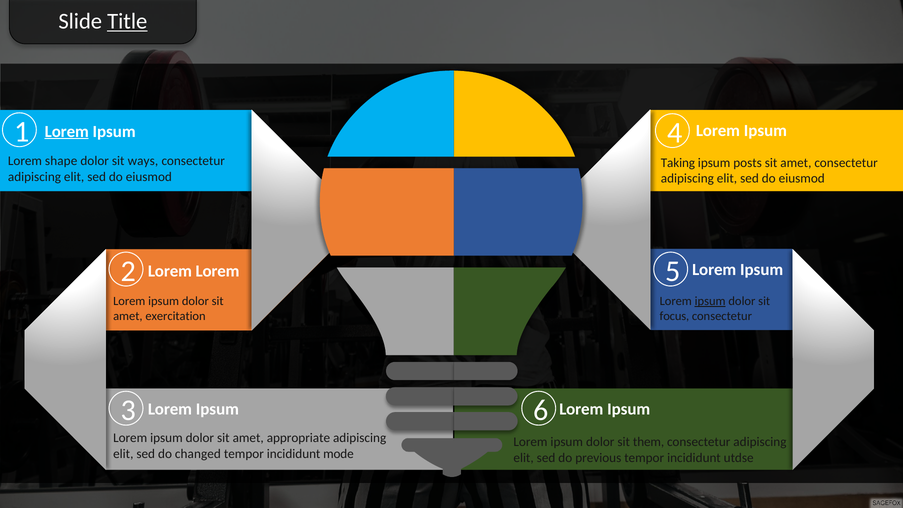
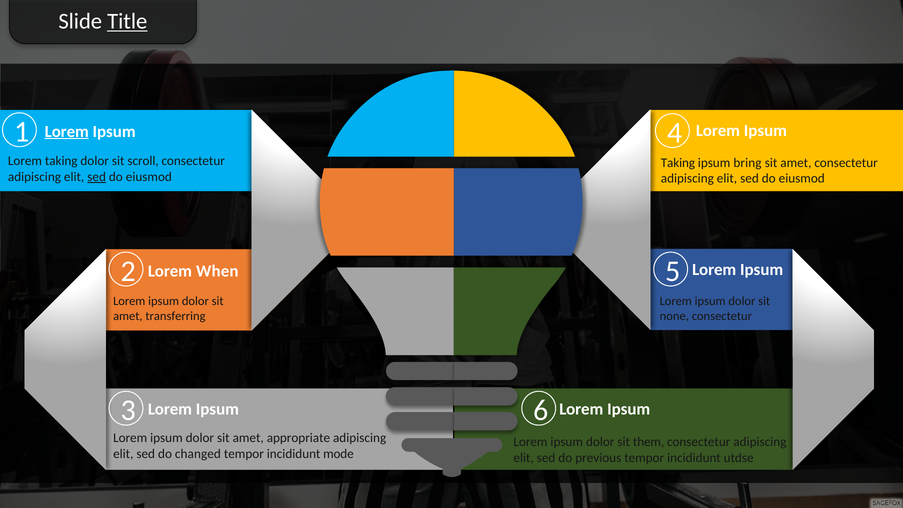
Lorem shape: shape -> taking (61, 161)
ways: ways -> scroll (143, 161)
posts: posts -> bring (747, 163)
sed underline: none -> present (97, 177)
Lorem Lorem: Lorem -> When (217, 271)
ipsum underline: present -> none (710, 301)
exercitation: exercitation -> transferring (175, 316)
focus: focus -> none (674, 316)
